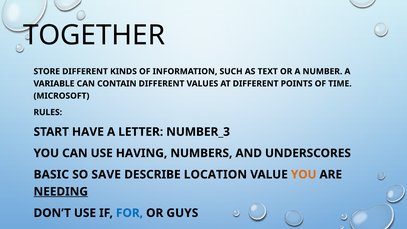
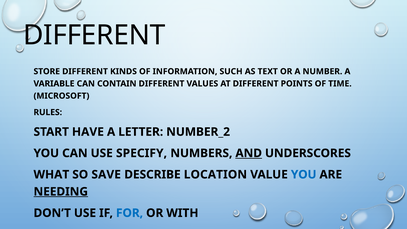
TOGETHER: TOGETHER -> DIFFERENT (94, 35)
NUMBER_3: NUMBER_3 -> NUMBER_2 (198, 132)
HAVING: HAVING -> SPECIFY (142, 153)
AND underline: none -> present (249, 153)
BASIC: BASIC -> WHAT (51, 175)
YOU colour: orange -> blue (304, 175)
GUYS: GUYS -> WITH (182, 213)
